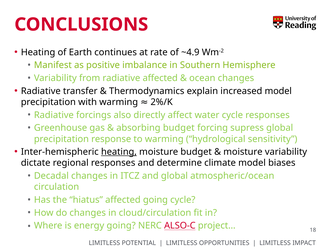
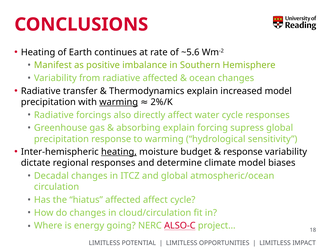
~4.9: ~4.9 -> ~5.6 (190, 52)
warming underline: none -> present (119, 102)
absorbing budget: budget -> explain (179, 128)
moisture: moisture -> response (243, 152)
affected going: going -> affect (155, 200)
